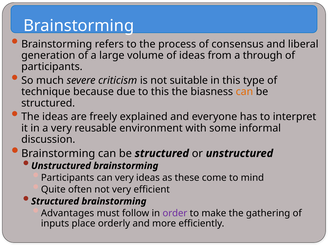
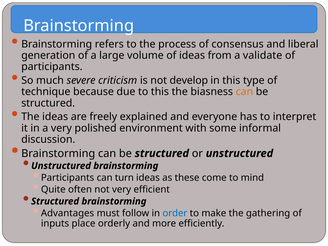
through: through -> validate (263, 55)
suitable: suitable -> develop (189, 80)
reusable: reusable -> polished (96, 128)
can very: very -> turn (124, 178)
order colour: purple -> blue (175, 213)
